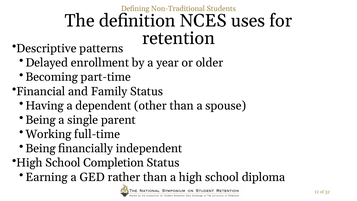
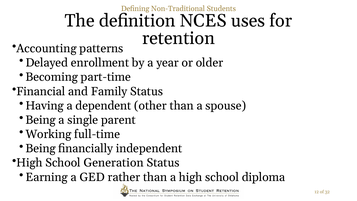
Descriptive: Descriptive -> Accounting (46, 48)
Completion: Completion -> Generation (114, 163)
